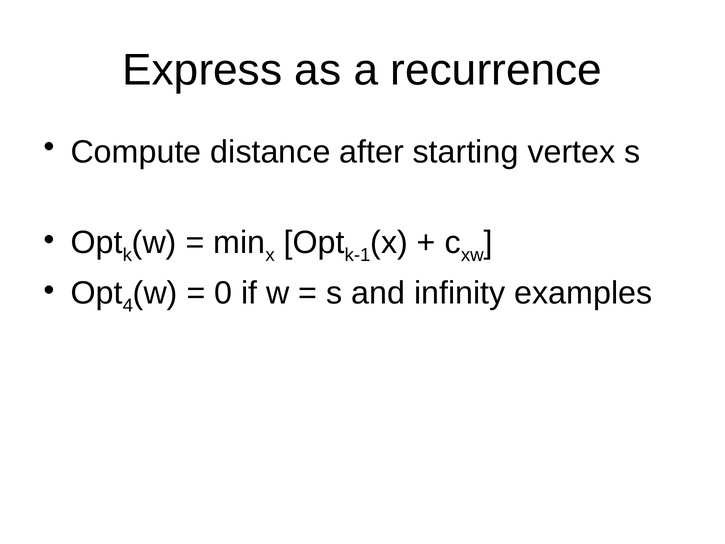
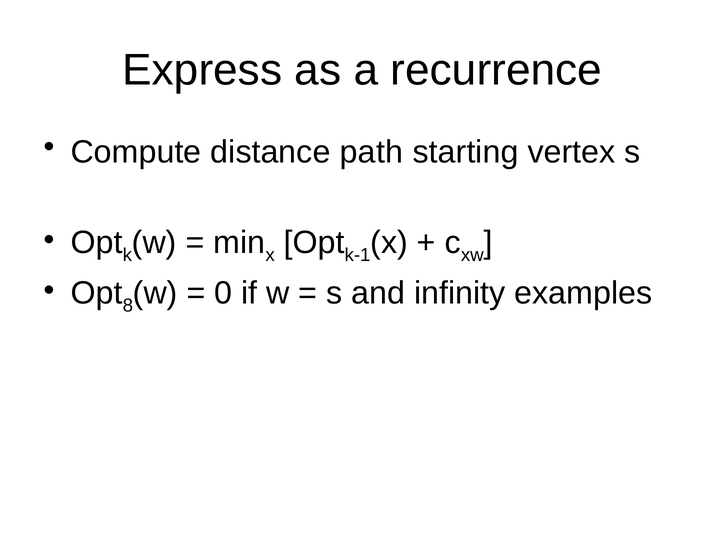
after: after -> path (371, 152)
4: 4 -> 8 (128, 305)
